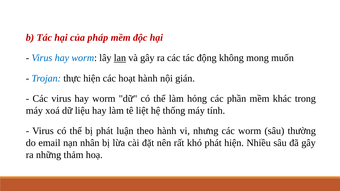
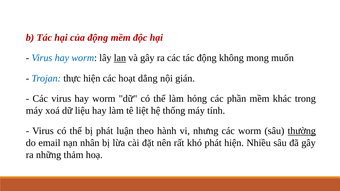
của pháp: pháp -> động (98, 38)
hoạt hành: hành -> dẳng (148, 78)
thường underline: none -> present (302, 131)
